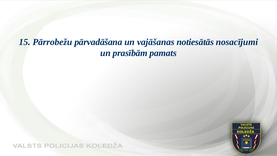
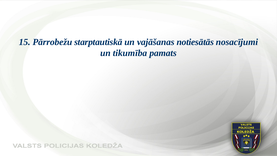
pārvadāšana: pārvadāšana -> starptautiskā (98, 42)
prasībām: prasībām -> tikumība (130, 53)
